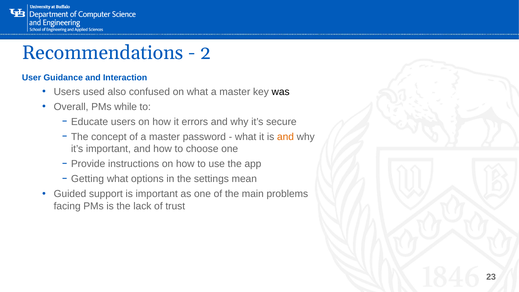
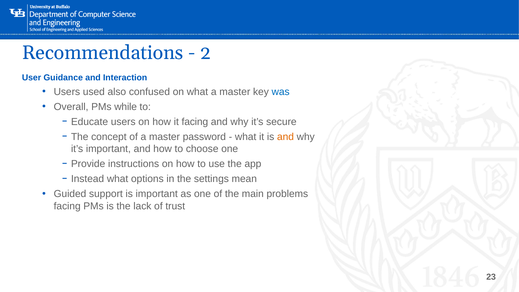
was colour: black -> blue (281, 92)
it errors: errors -> facing (195, 122)
Getting: Getting -> Instead (88, 179)
